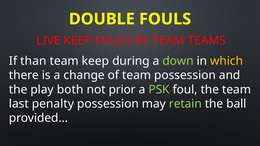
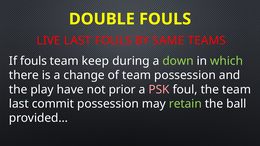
LIVE KEEP: KEEP -> LAST (78, 41)
BY TEAM: TEAM -> SAME (168, 41)
If than: than -> fouls (34, 61)
which colour: yellow -> light green (227, 61)
both: both -> have (70, 90)
PSK colour: light green -> pink (159, 90)
penalty: penalty -> commit (53, 104)
